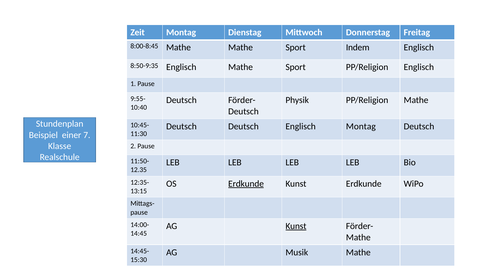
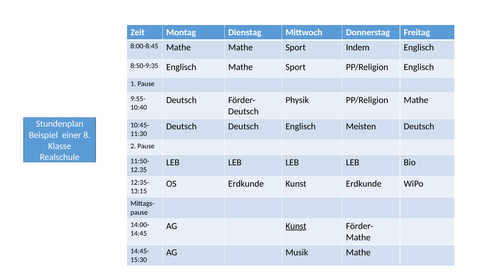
Englisch Montag: Montag -> Meisten (361, 126)
7: 7 -> 8 (87, 135)
Erdkunde underline: present -> none (246, 184)
